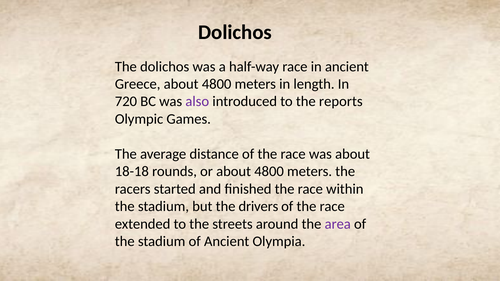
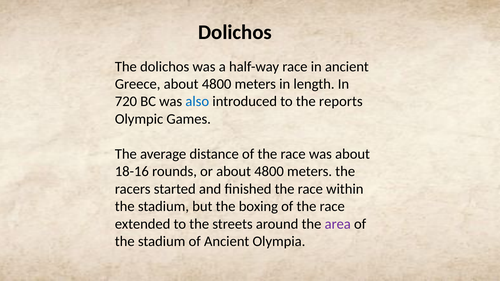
also colour: purple -> blue (197, 102)
18-18: 18-18 -> 18-16 (132, 172)
drivers: drivers -> boxing (258, 207)
